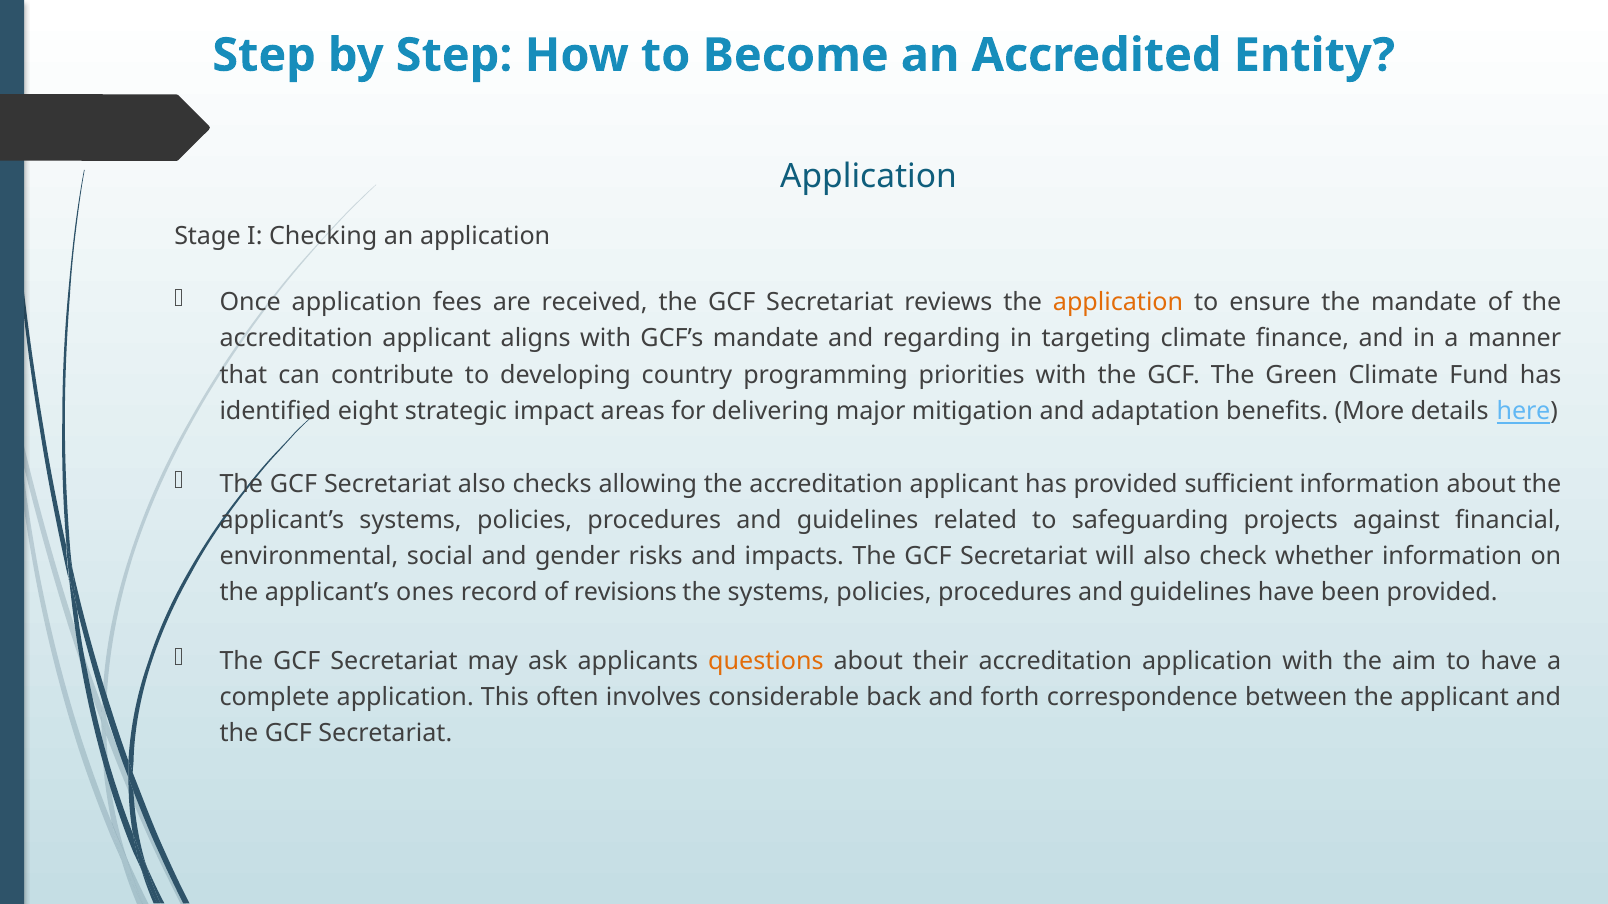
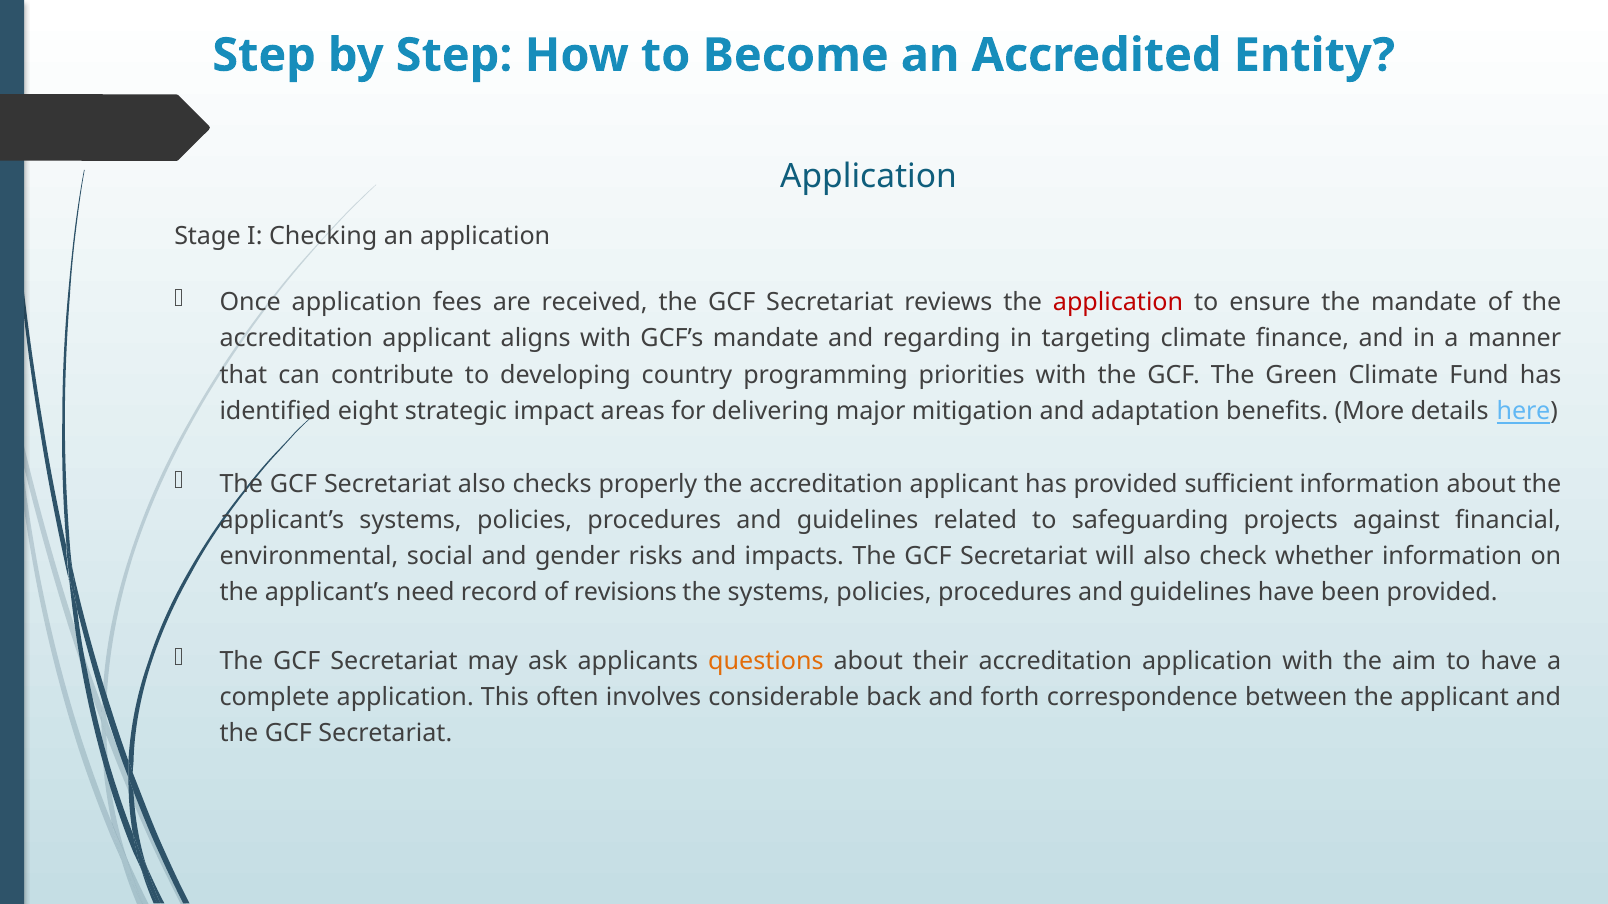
application colour: orange -> red (1118, 303)
allowing: allowing -> properly (648, 484)
ones: ones -> need (425, 593)
